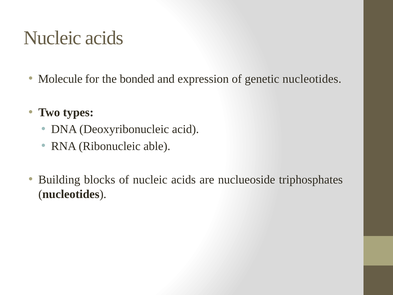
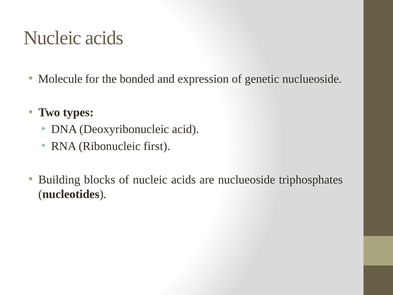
genetic nucleotides: nucleotides -> nuclueoside (312, 79)
able: able -> first (157, 146)
